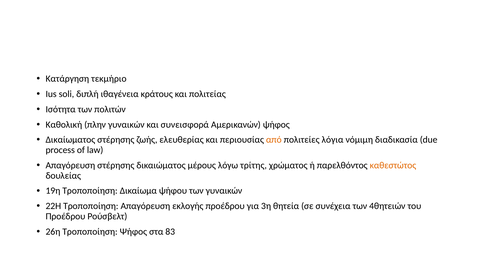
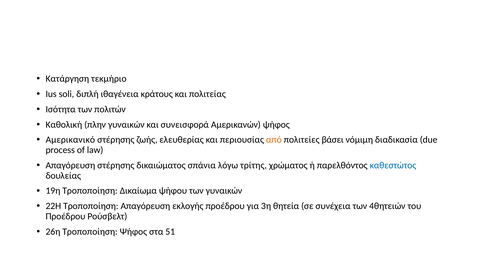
Δικαίωματος: Δικαίωματος -> Αμερικανικό (70, 140)
λόγια: λόγια -> βάσει (333, 140)
μέρους: μέρους -> σπάνια (202, 165)
καθεστώτος colour: orange -> blue (393, 165)
83: 83 -> 51 (170, 232)
